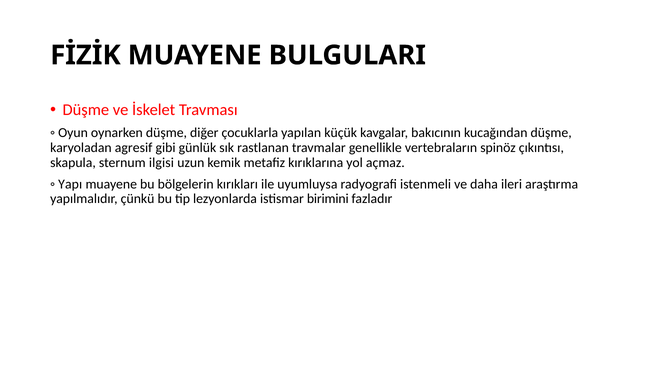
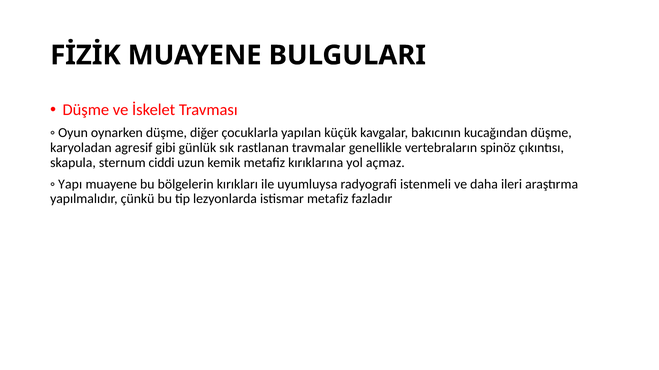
ilgisi: ilgisi -> ciddi (162, 163)
istismar birimini: birimini -> metafiz (328, 199)
